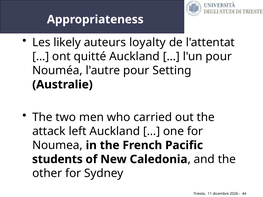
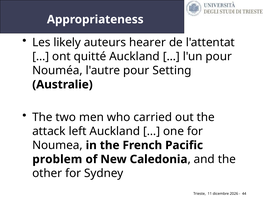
loyalty: loyalty -> hearer (148, 43)
students: students -> problem (57, 159)
